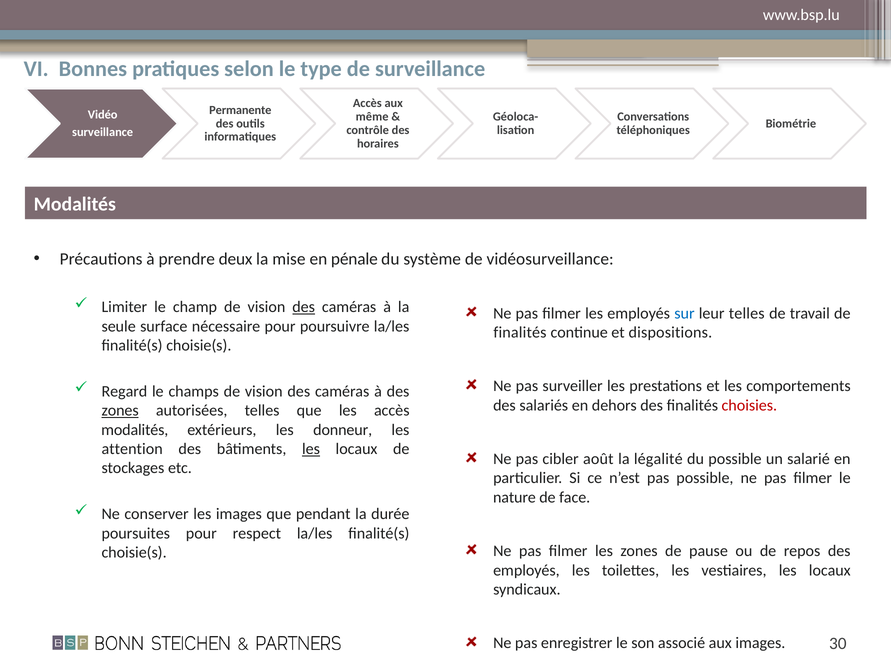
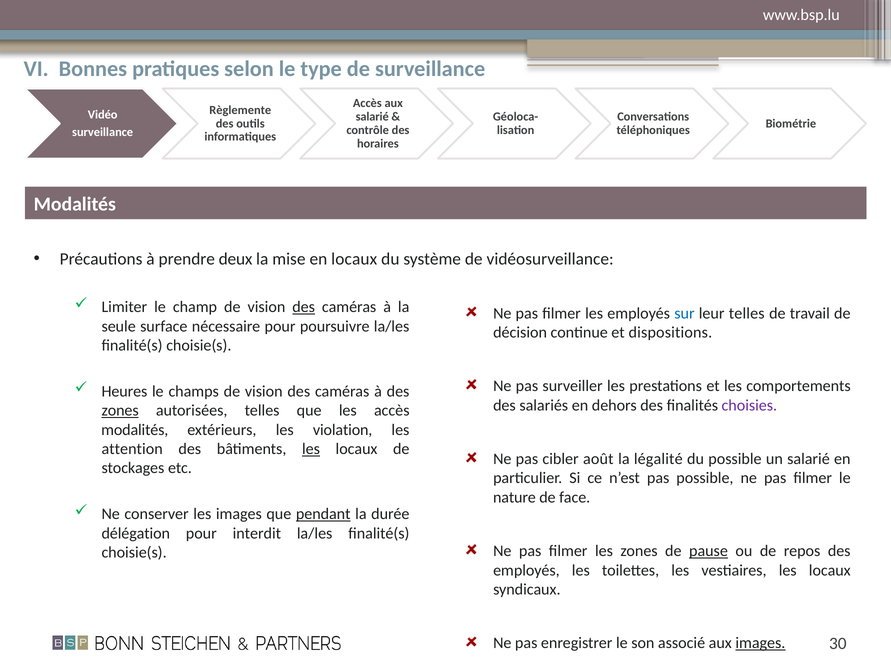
Permanente: Permanente -> Règlemente (240, 110)
même: même -> salarié (372, 117)
en pénale: pénale -> locaux (354, 259)
finalités: finalités -> décision (520, 333)
Regard: Regard -> Heures (124, 391)
choisies colour: red -> purple (749, 405)
donneur: donneur -> violation (343, 430)
pendant underline: none -> present (323, 514)
poursuites: poursuites -> délégation (136, 533)
respect: respect -> interdit (257, 533)
pause underline: none -> present (708, 551)
images underline: none -> present (760, 643)
